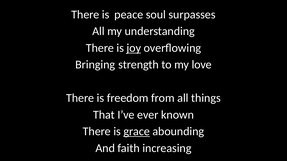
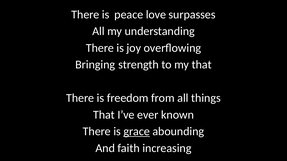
soul: soul -> love (156, 15)
joy underline: present -> none (134, 48)
my love: love -> that (202, 65)
